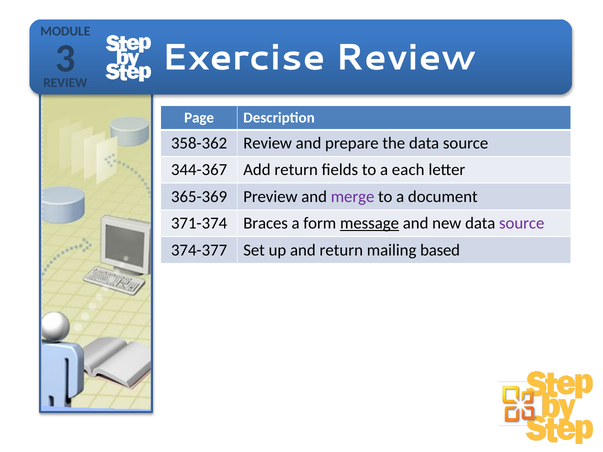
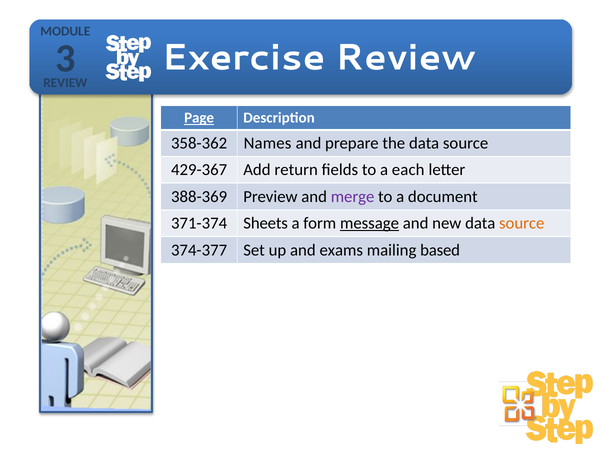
Page underline: none -> present (199, 118)
358-362 Review: Review -> Names (268, 143)
344-367: 344-367 -> 429-367 (199, 170)
365-369: 365-369 -> 388-369 (199, 197)
Braces: Braces -> Sheets (266, 224)
source colour: purple -> orange (522, 224)
and return: return -> exams (341, 250)
